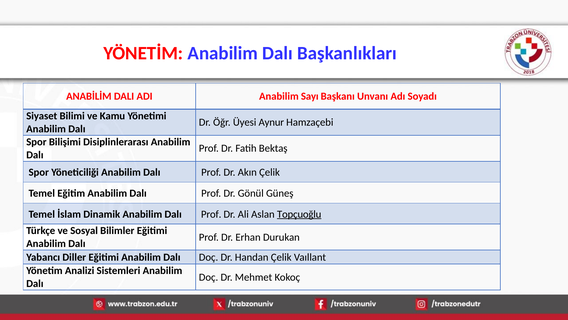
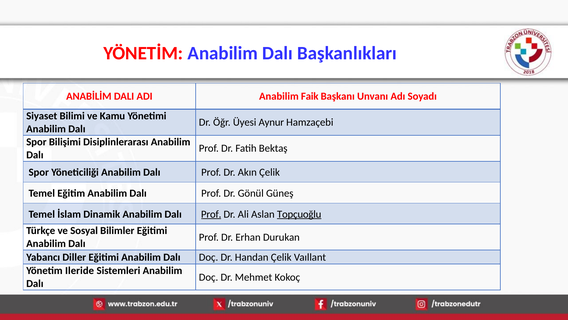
Sayı: Sayı -> Faik (310, 96)
Prof underline: none -> present (211, 214)
Analizi: Analizi -> Ileride (80, 270)
